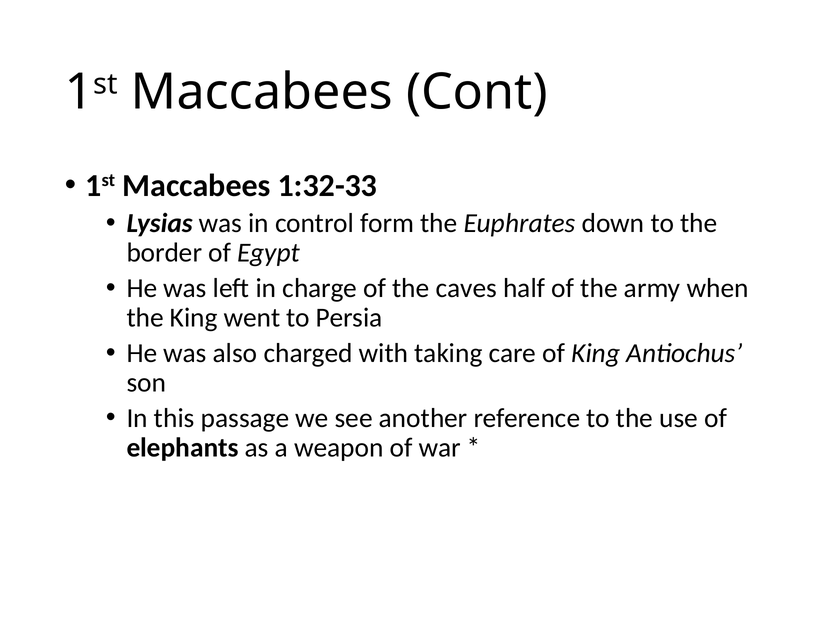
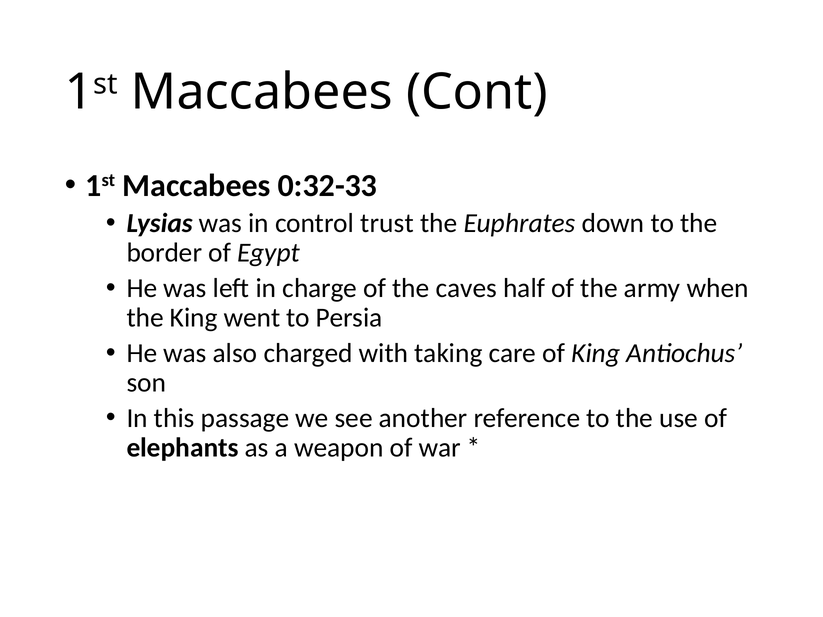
1:32-33: 1:32-33 -> 0:32-33 (327, 186)
form: form -> trust (387, 223)
